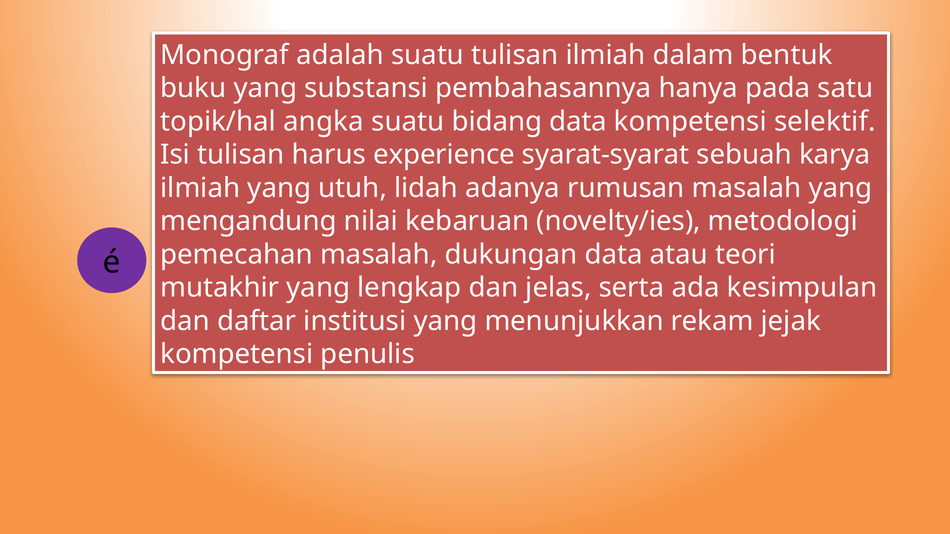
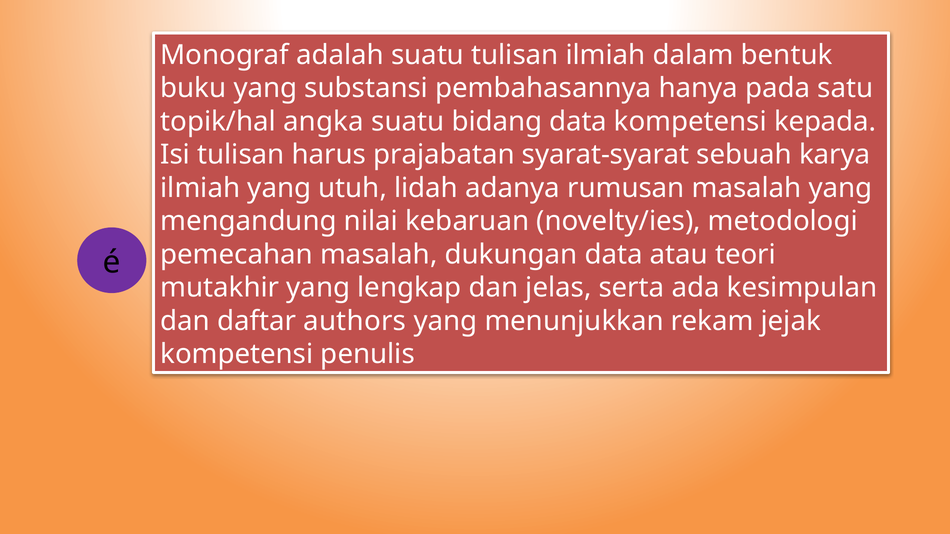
selektif: selektif -> kepada (825, 122)
experience: experience -> prajabatan (444, 155)
institusi: institusi -> authors (355, 321)
